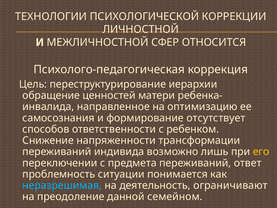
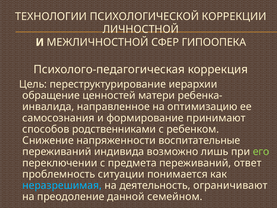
ОТНОСИТСЯ: ОТНОСИТСЯ -> ГИПООПЕКА (214, 42)
отсутствует: отсутствует -> принимают (216, 118)
ответственности: ответственности -> родственниками (114, 129)
трансформации: трансформации -> воспитательные (199, 140)
его colour: yellow -> light green (261, 152)
